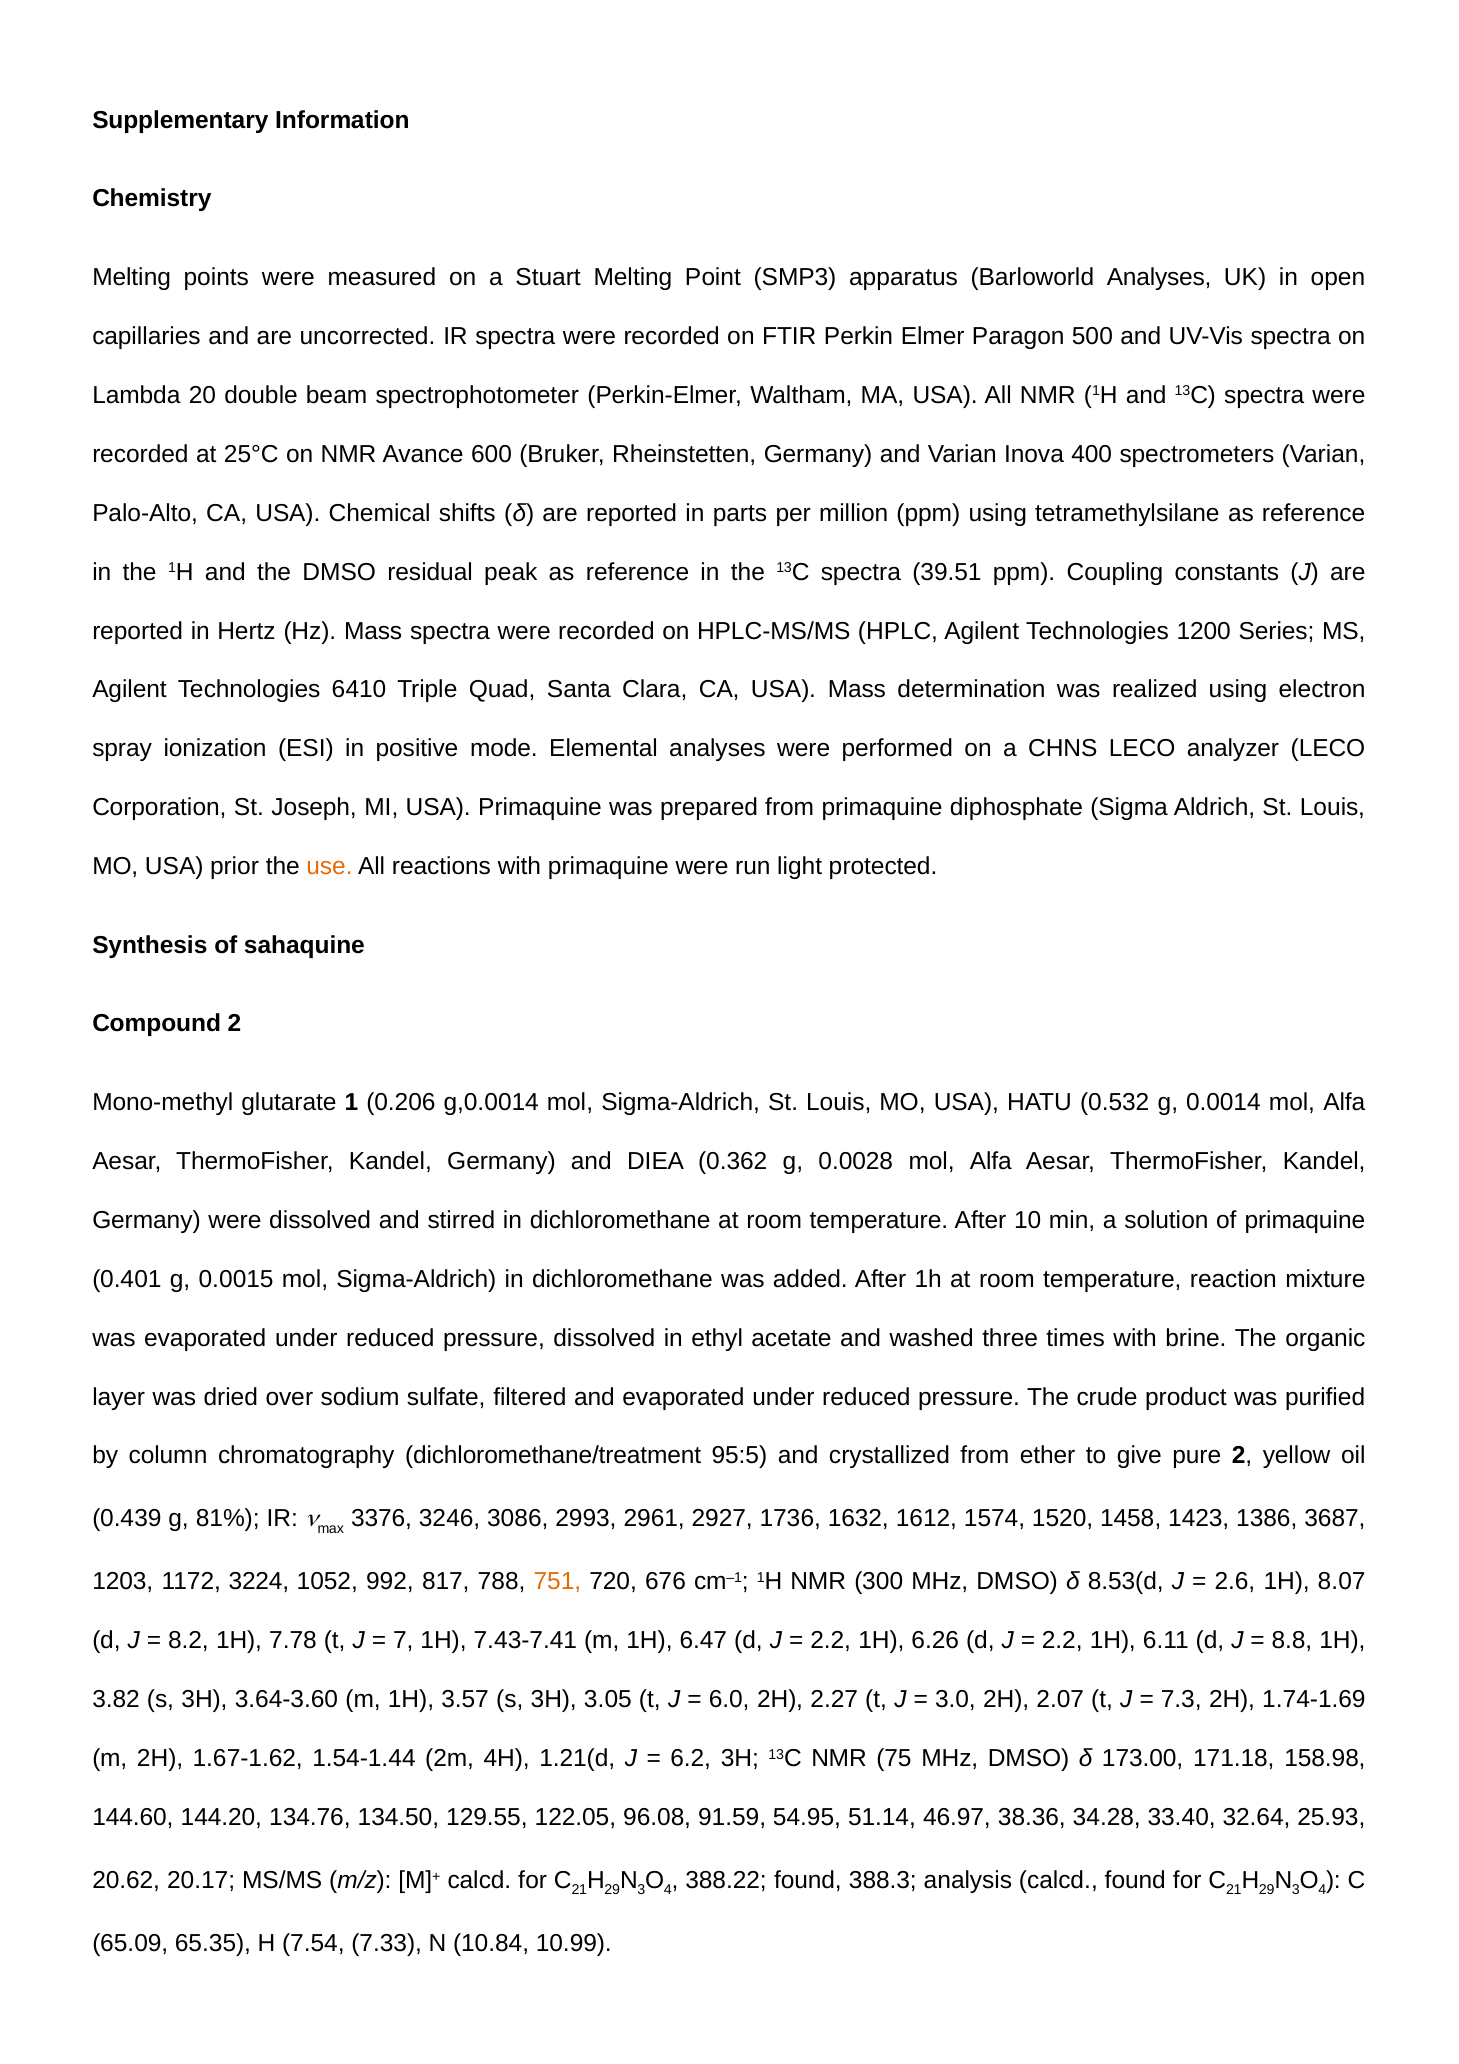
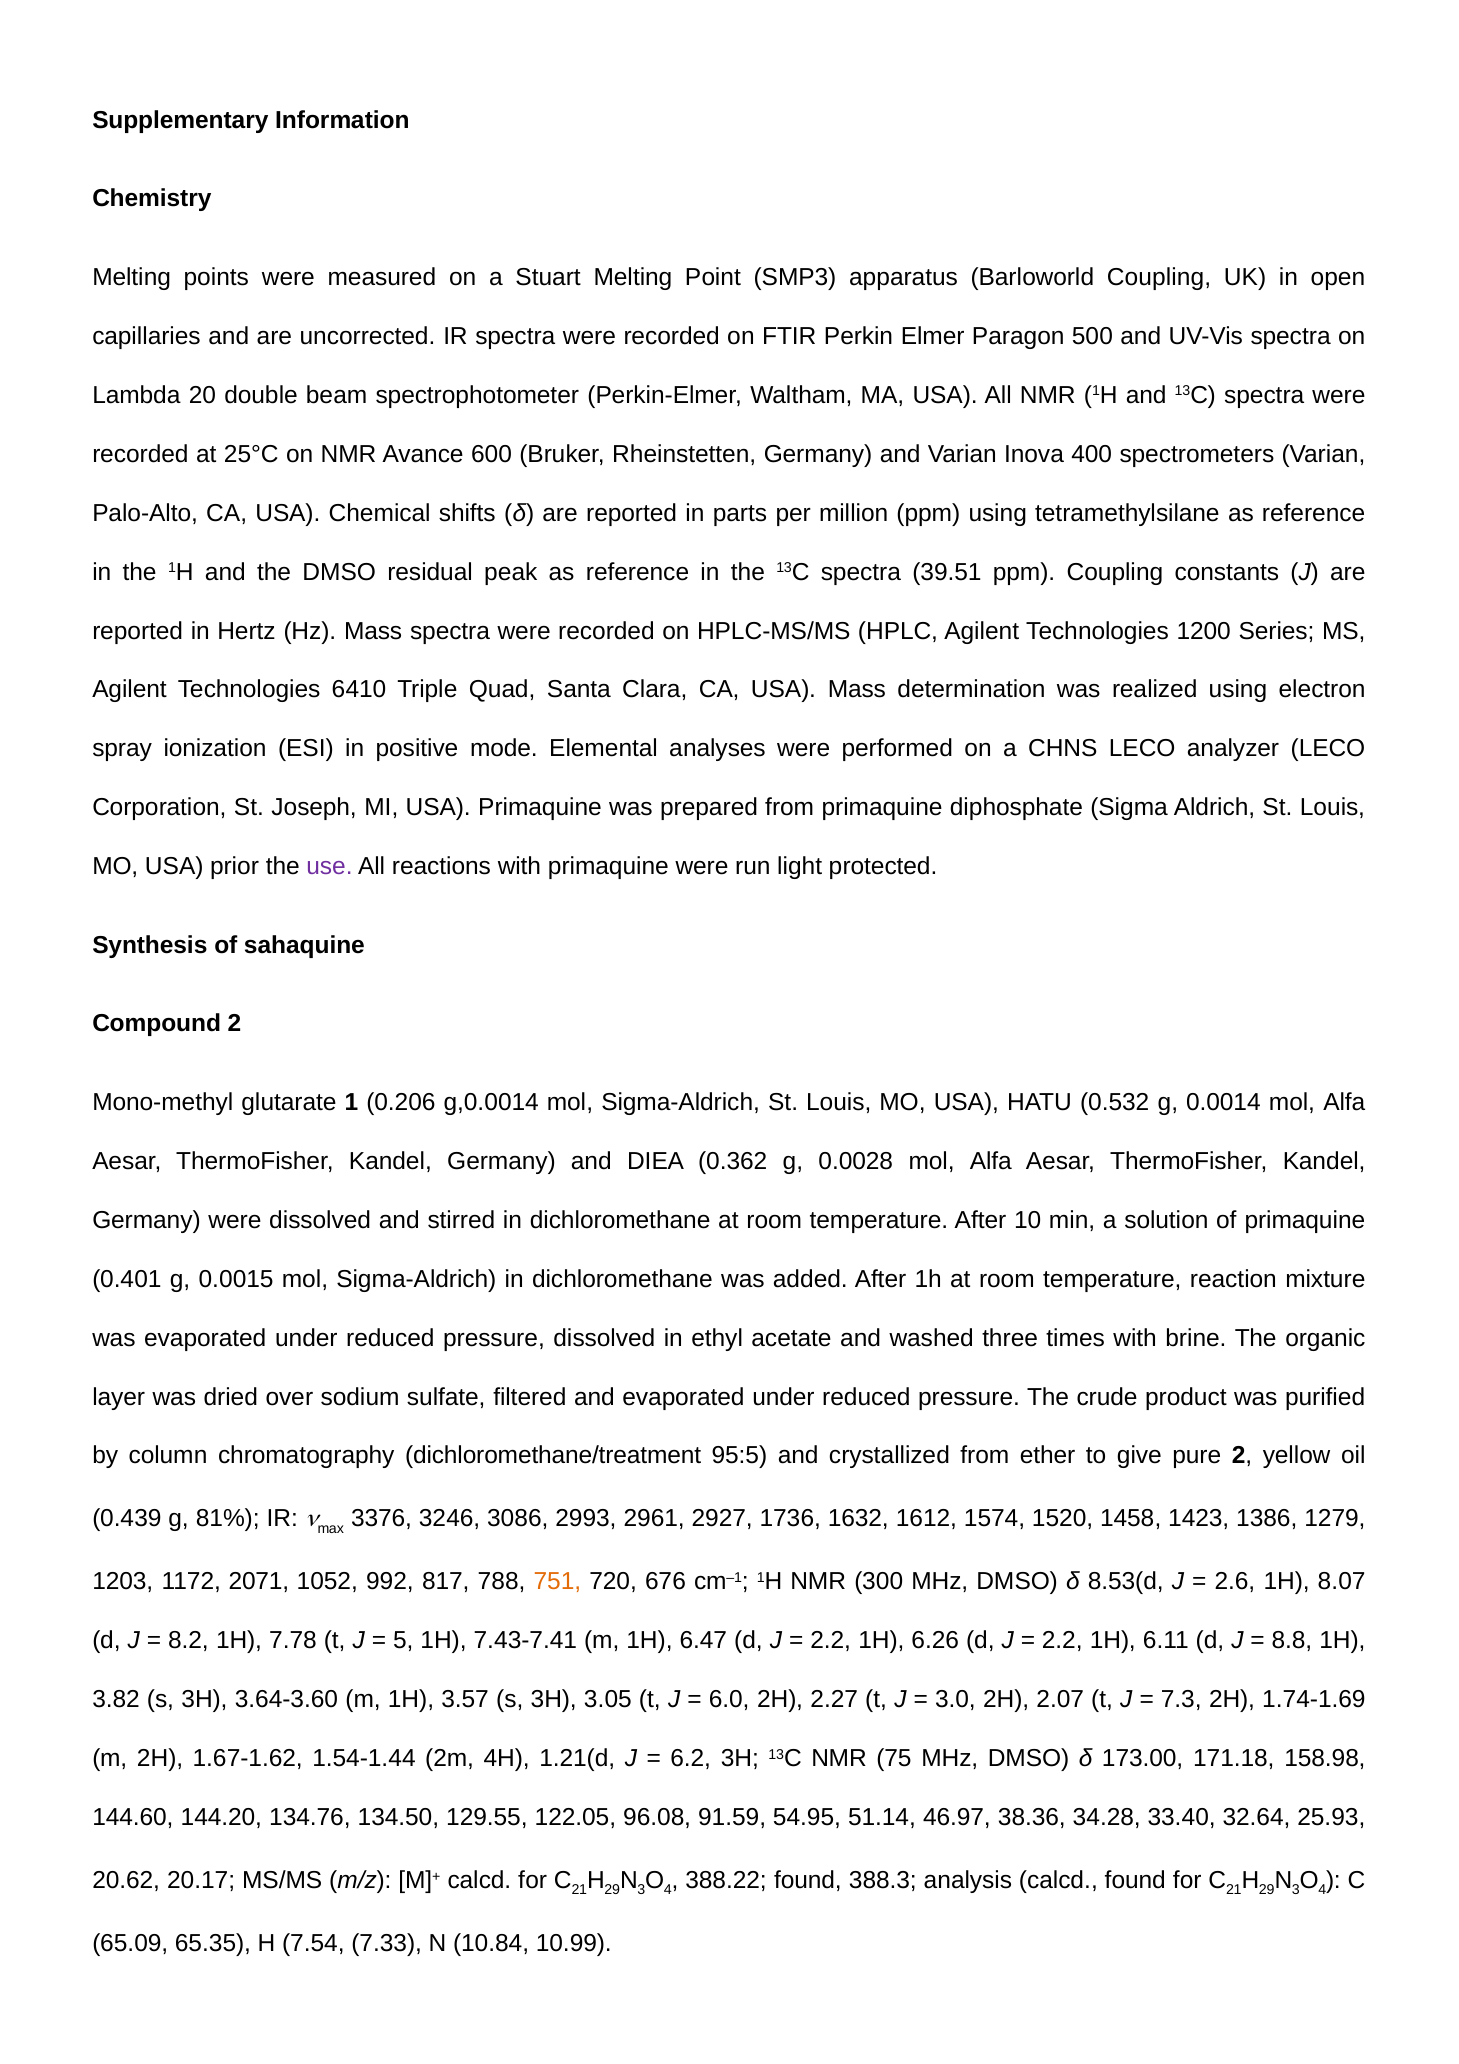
Barloworld Analyses: Analyses -> Coupling (1159, 277)
use colour: orange -> purple (329, 866)
3687: 3687 -> 1279 (1335, 1518)
3224: 3224 -> 2071 (259, 1581)
7: 7 -> 5 (403, 1640)
